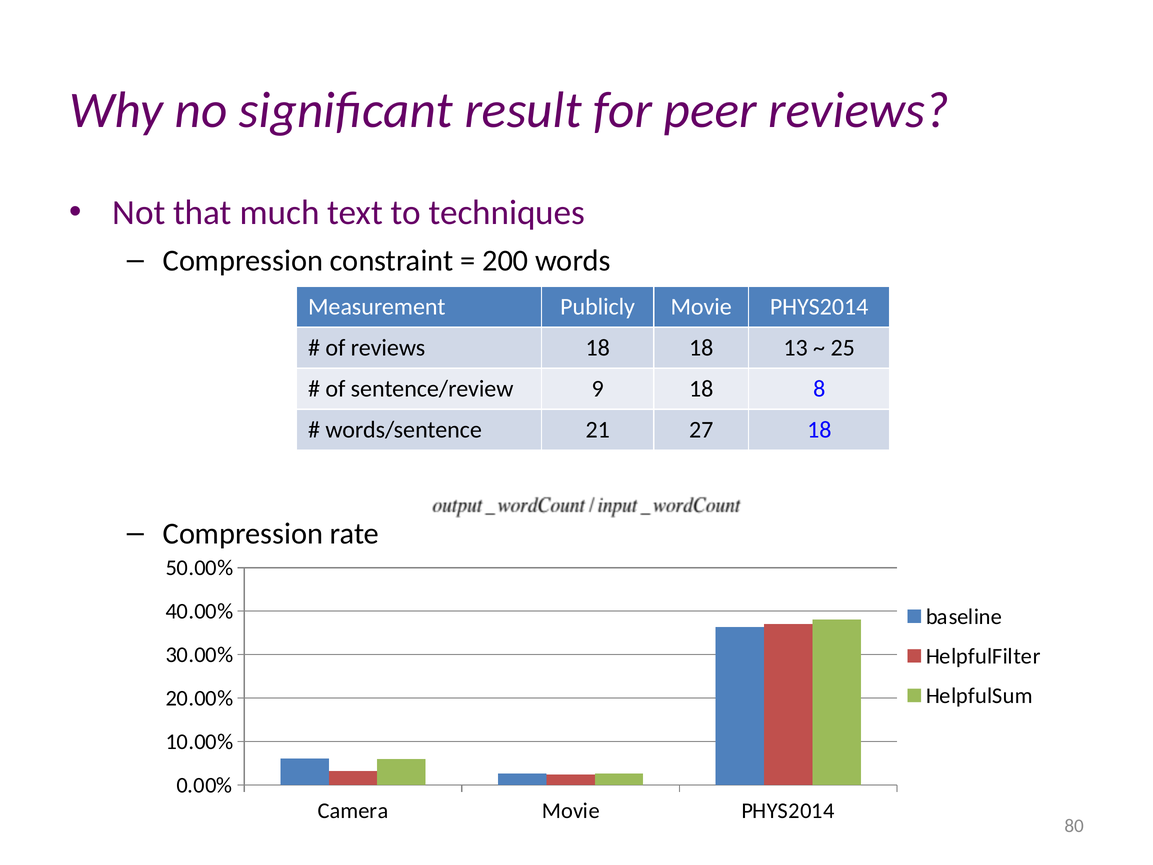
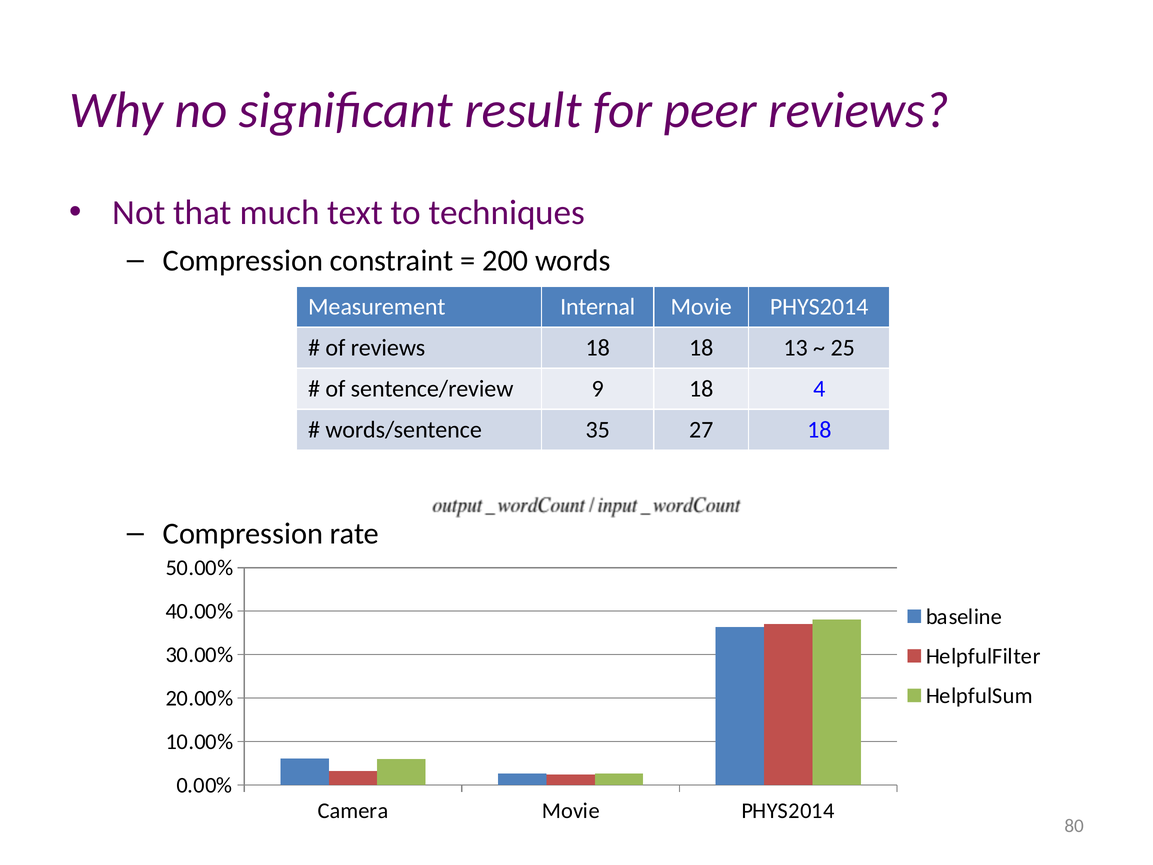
Publicly: Publicly -> Internal (598, 307)
8: 8 -> 4 (819, 389)
21: 21 -> 35 (598, 430)
